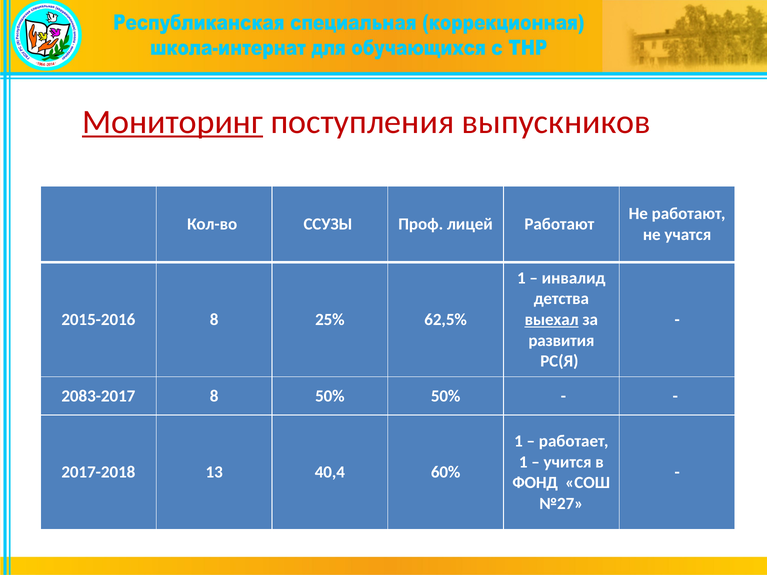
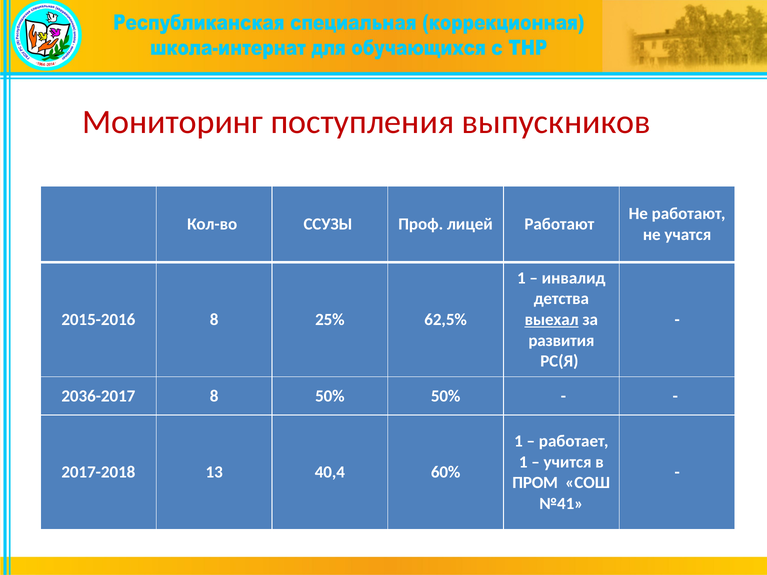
Мониторинг underline: present -> none (172, 122)
2083-2017: 2083-2017 -> 2036-2017 (98, 396)
ФОНД: ФОНД -> ПРОМ (535, 483)
№27: №27 -> №41 (561, 504)
